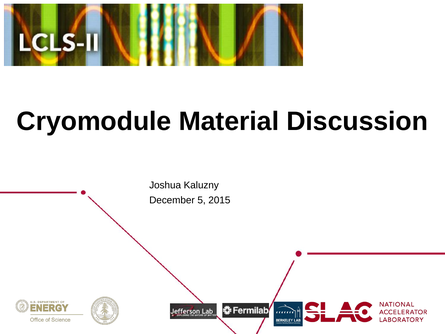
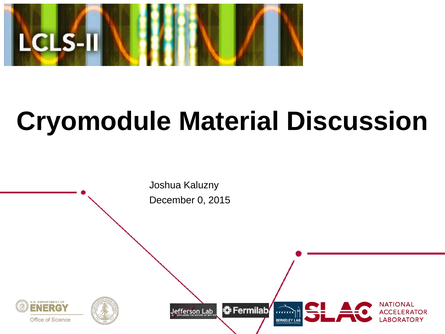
5: 5 -> 0 (202, 200)
